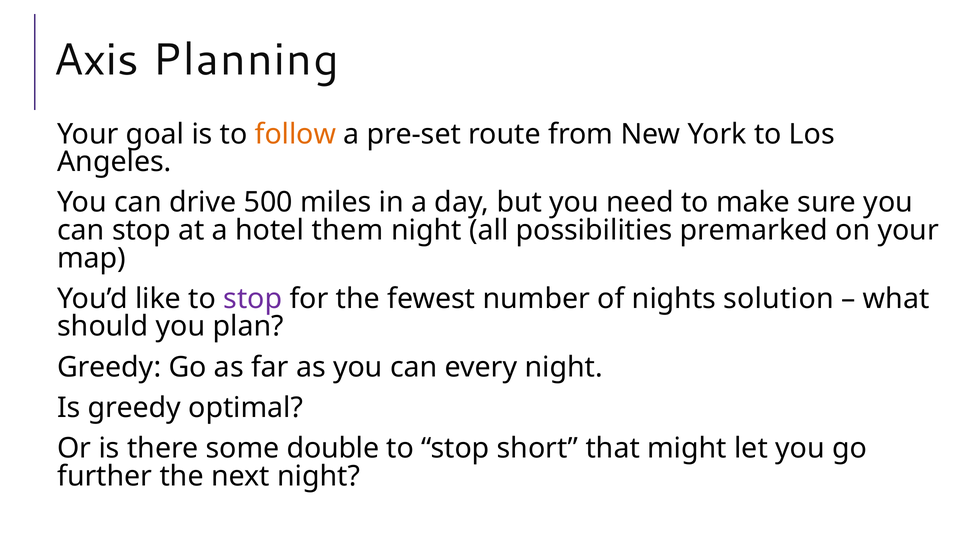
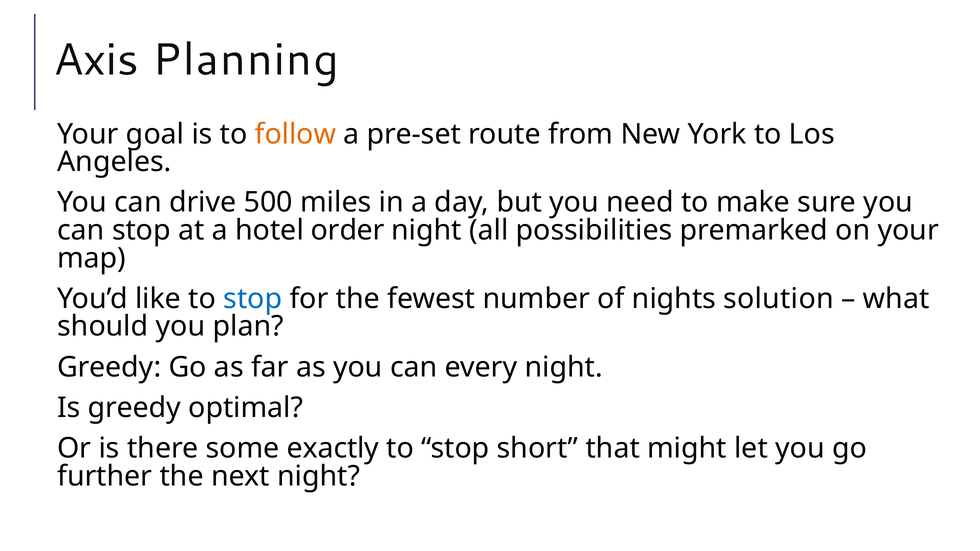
them: them -> order (348, 230)
stop colour: purple -> blue (253, 299)
double: double -> exactly (333, 449)
